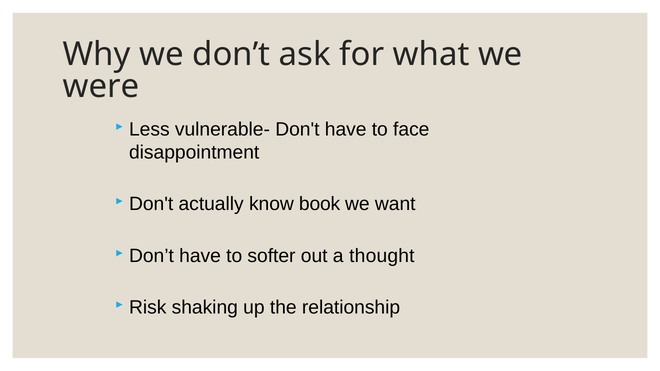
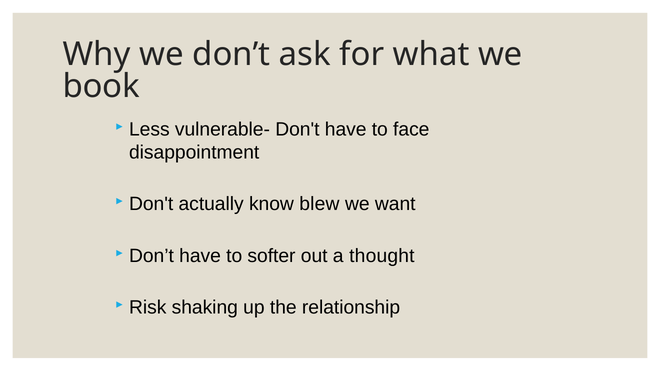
were: were -> book (101, 87)
book: book -> blew (319, 204)
